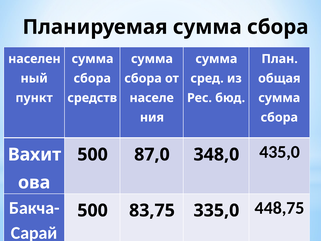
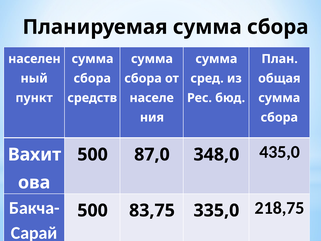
448,75: 448,75 -> 218,75 (280, 208)
